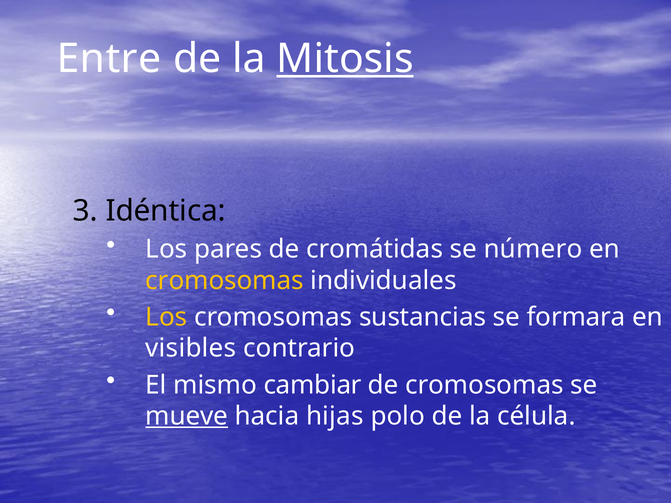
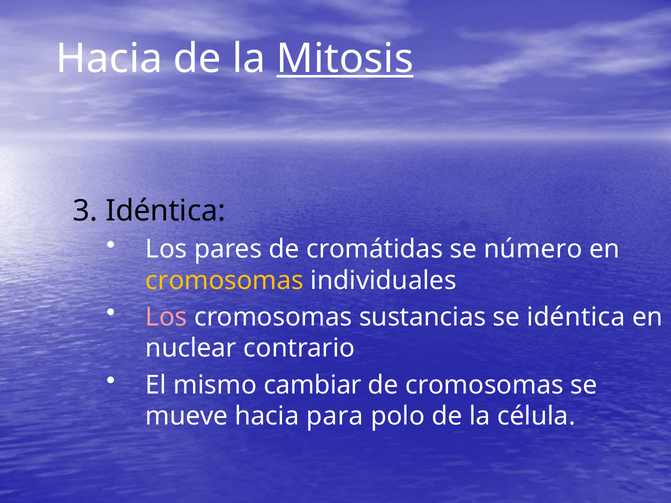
Entre: Entre -> Hacia (109, 59)
Los colour: yellow -> pink (166, 317)
se formara: formara -> idéntica (576, 317)
visibles: visibles -> nuclear (191, 349)
mueve underline: present -> none (187, 416)
hijas: hijas -> para (335, 416)
